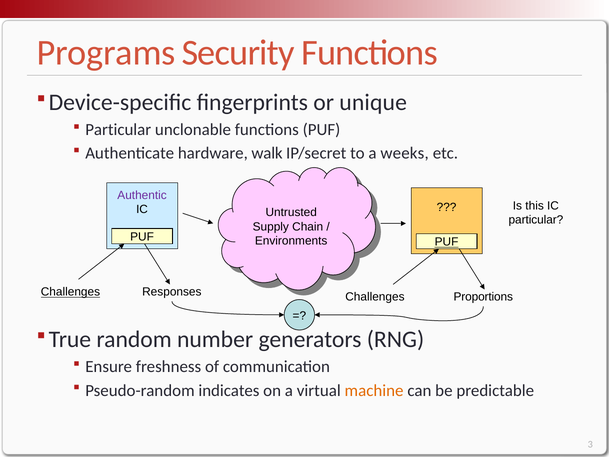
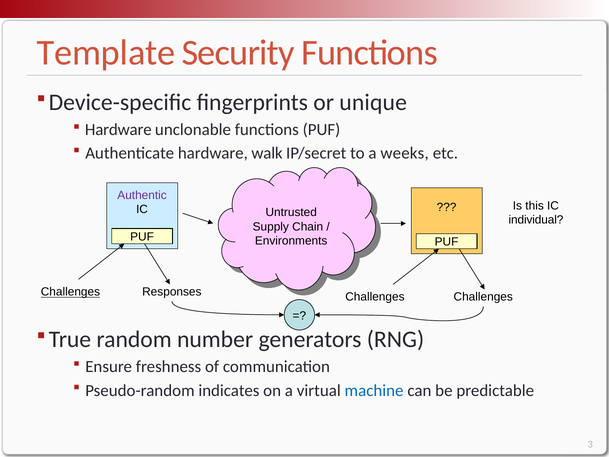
Programs: Programs -> Template (106, 53)
Particular: Particular -> Hardware (118, 130)
particular: particular -> individual (536, 220)
PUF underline: present -> none (447, 242)
Challenges Proportions: Proportions -> Challenges (483, 297)
machine colour: orange -> blue (374, 390)
